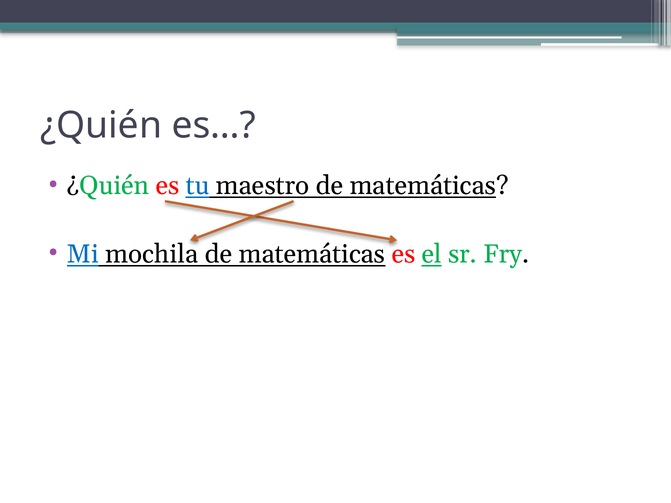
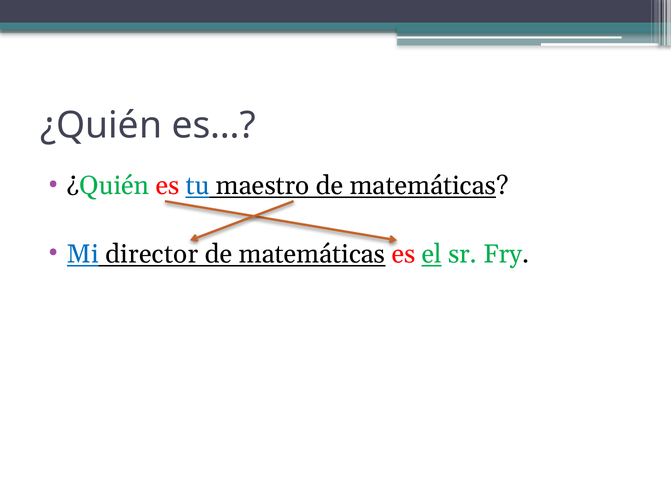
mochila: mochila -> director (152, 254)
